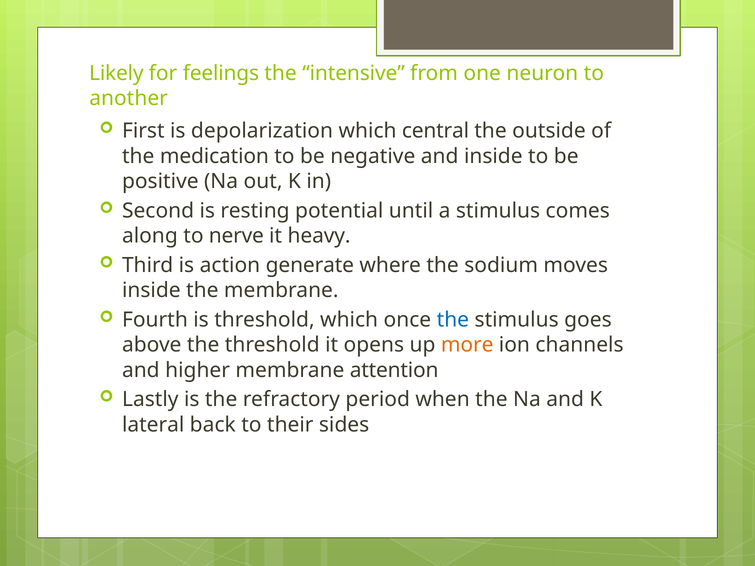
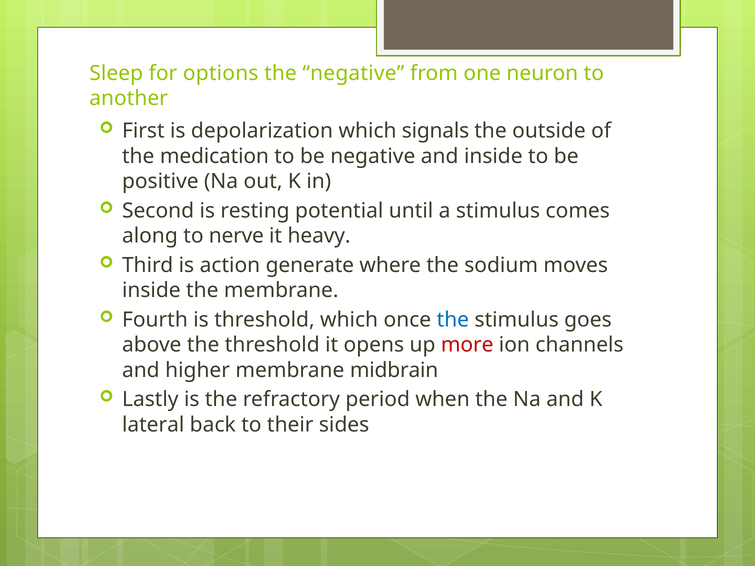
Likely: Likely -> Sleep (116, 73)
feelings: feelings -> options (221, 73)
the intensive: intensive -> negative (353, 73)
central: central -> signals (436, 131)
more colour: orange -> red (467, 345)
attention: attention -> midbrain (394, 370)
